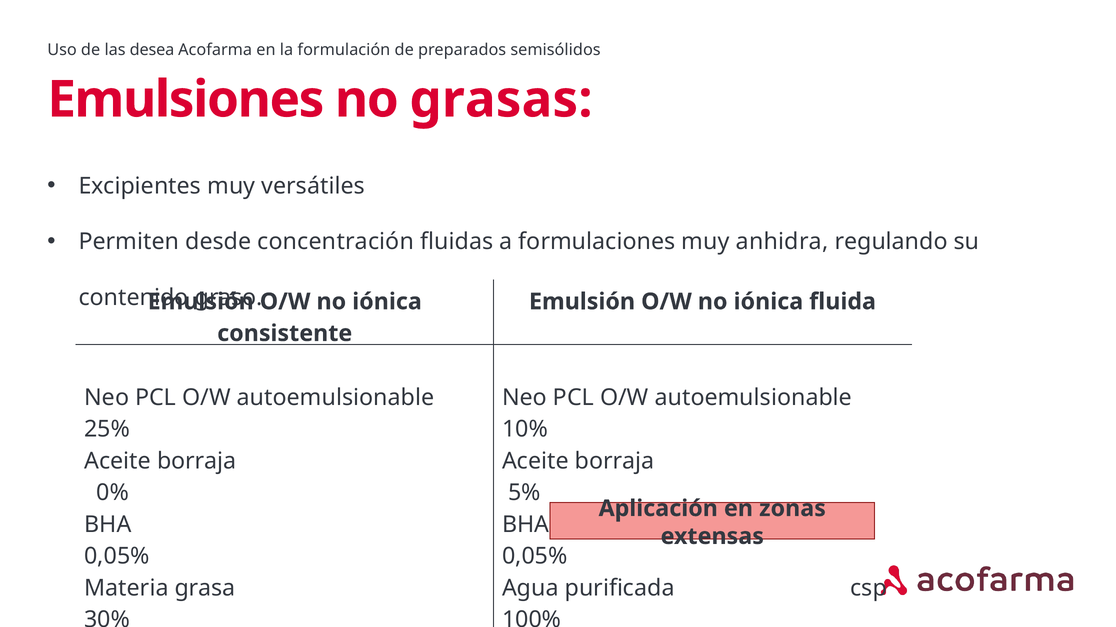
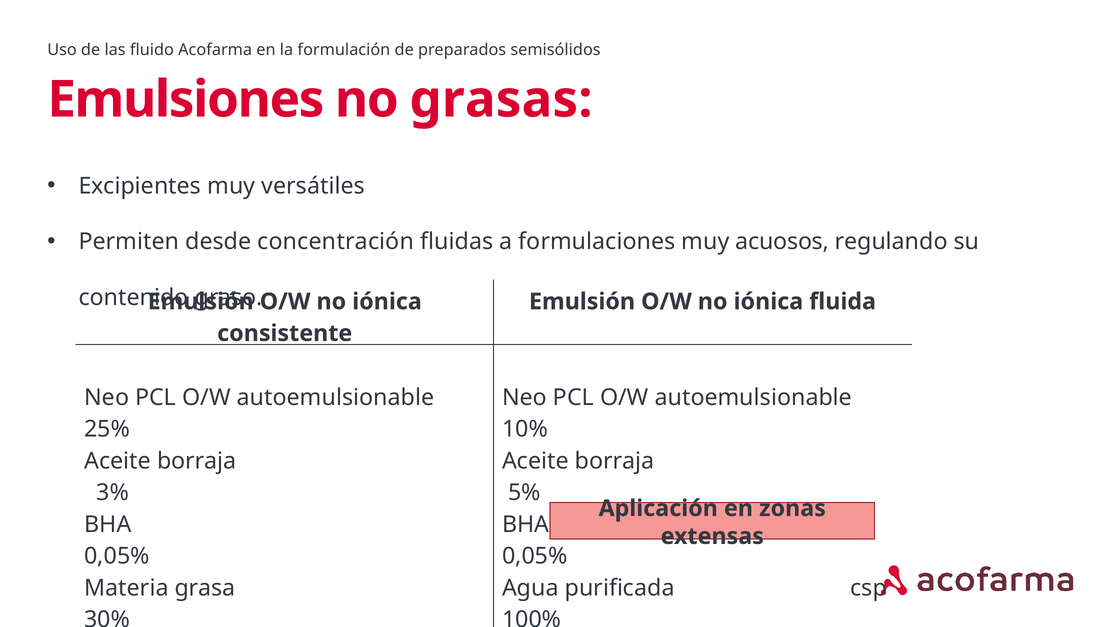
desea: desea -> fluido (152, 50)
anhidra: anhidra -> acuosos (782, 242)
0%: 0% -> 3% (113, 493)
